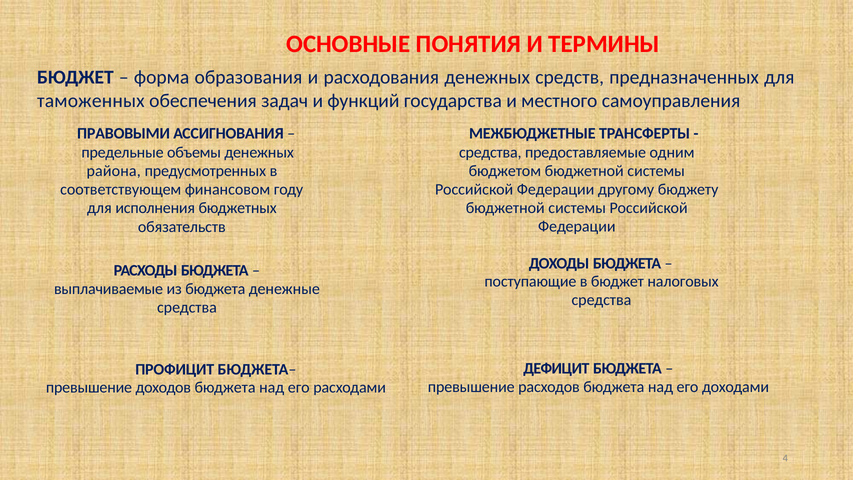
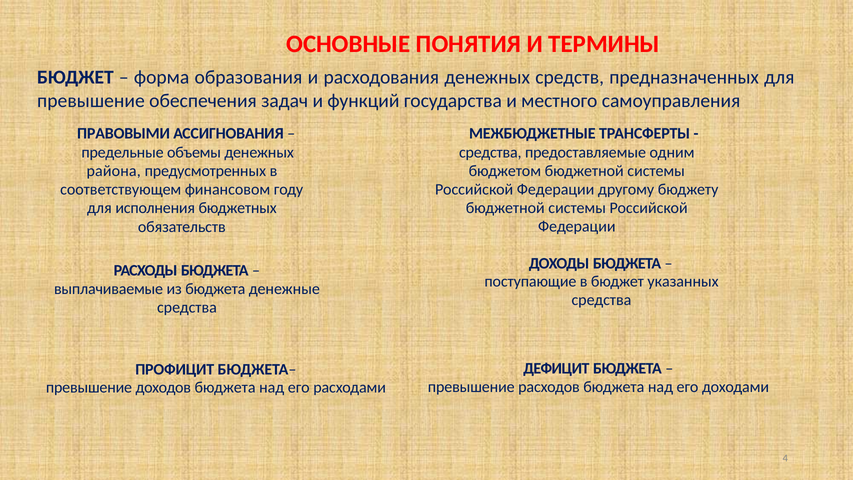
таможенных: таможенных -> превышение (91, 101)
налоговых: налоговых -> указанных (683, 281)
